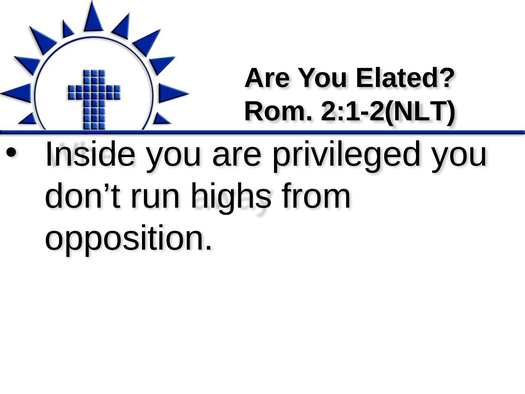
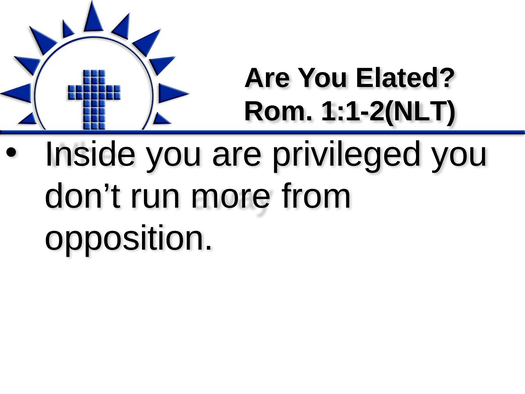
2:1-2(NLT: 2:1-2(NLT -> 1:1-2(NLT (388, 111)
highs: highs -> more (231, 196)
